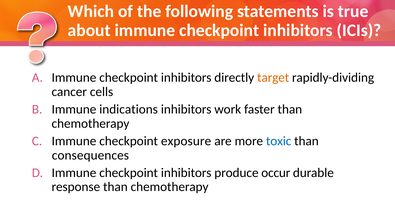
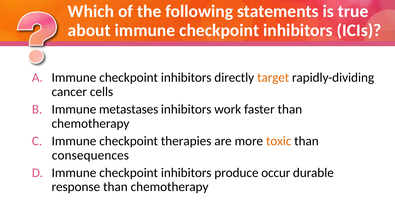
indications: indications -> metastases (129, 109)
exposure: exposure -> therapies (186, 141)
toxic colour: blue -> orange (279, 141)
